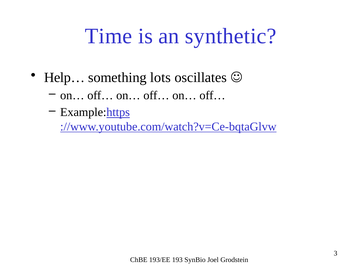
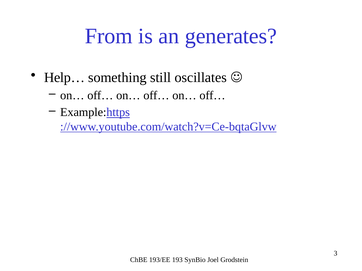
Time: Time -> From (109, 36)
synthetic: synthetic -> generates (231, 36)
lots: lots -> still (161, 78)
